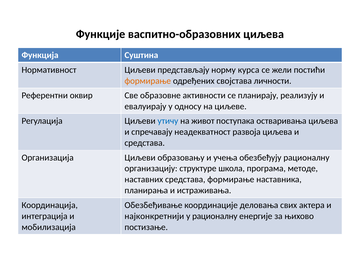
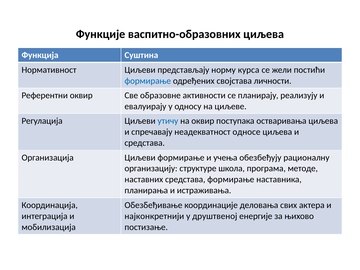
формирање colour: orange -> blue (148, 81)
на живот: живот -> оквир (203, 121)
развоја: развоја -> односе (246, 132)
Циљеви образовању: образовању -> формирање (181, 158)
у рационалну: рационалну -> друштвеној (215, 216)
